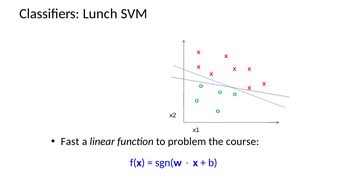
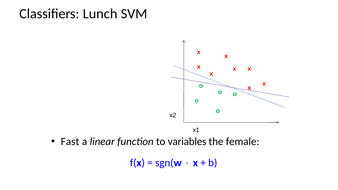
problem: problem -> variables (187, 142)
course: course -> female (243, 142)
